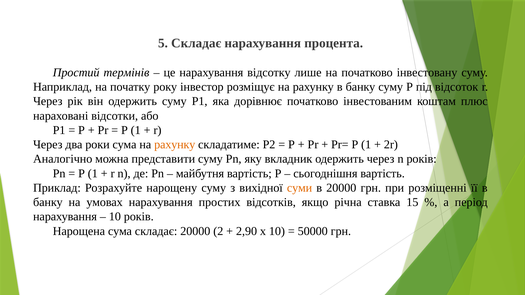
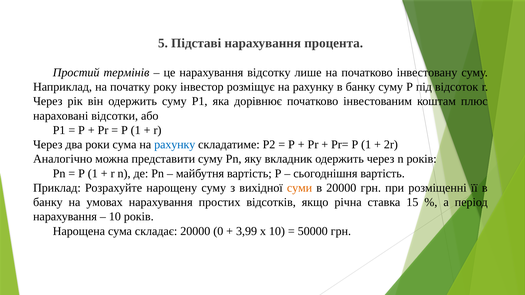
5 Складає: Складає -> Підставі (196, 43)
рахунку colour: orange -> blue (175, 145)
2: 2 -> 0 (218, 231)
2,90: 2,90 -> 3,99 (247, 231)
